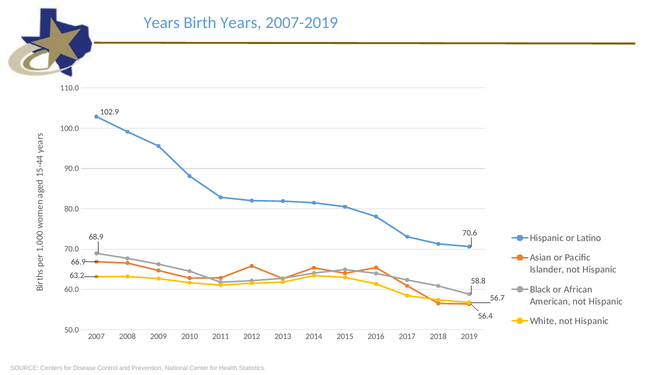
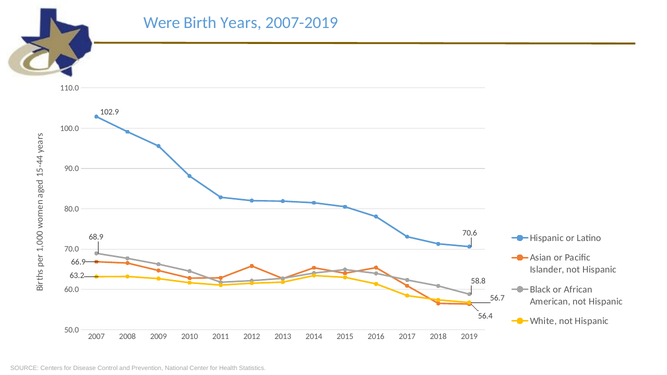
Years: Years -> Were (162, 23)
